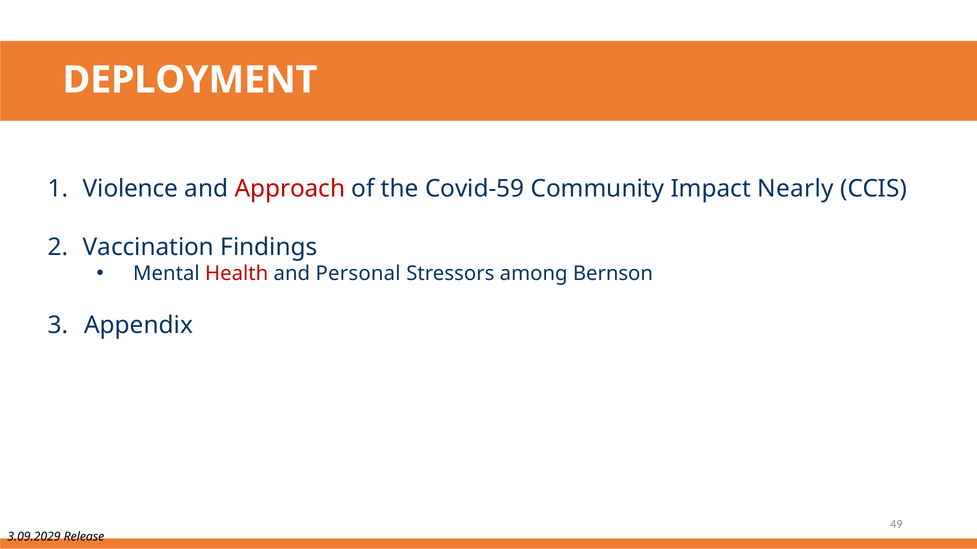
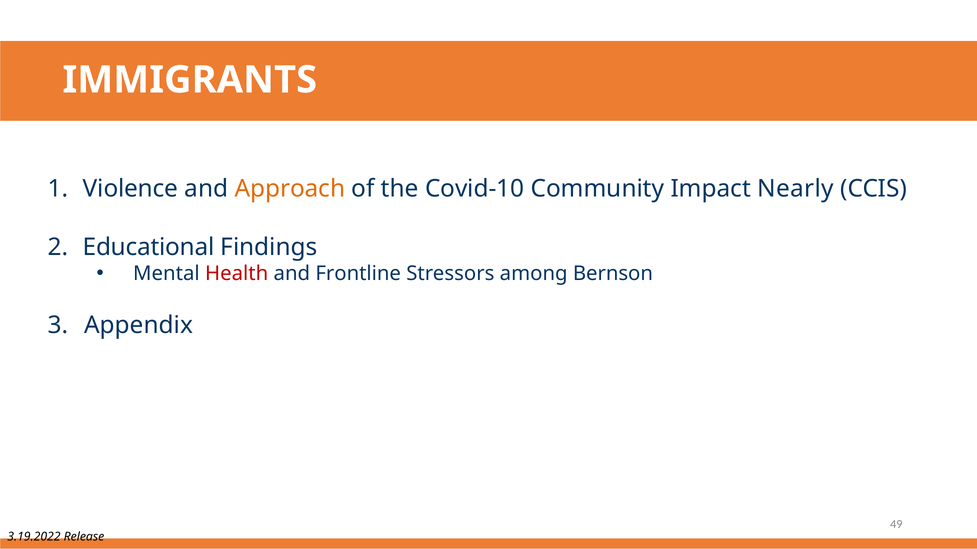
DEPLOYMENT: DEPLOYMENT -> IMMIGRANTS (190, 80)
Approach colour: red -> orange (290, 189)
Covid-59: Covid-59 -> Covid-10 (475, 189)
Vaccination: Vaccination -> Educational (149, 247)
Personal: Personal -> Frontline (358, 274)
3.09.2029: 3.09.2029 -> 3.19.2022 (34, 537)
